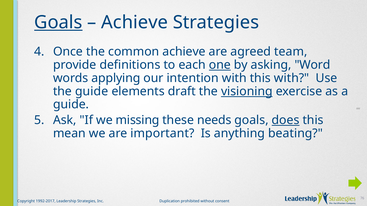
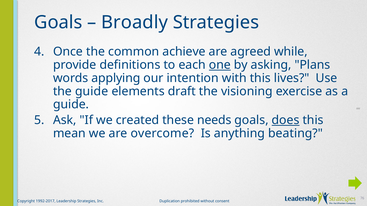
Goals underline: present -> none (58, 22)
Achieve: Achieve -> Broadly (135, 22)
team: team -> while (291, 52)
Word: Word -> Plans (312, 65)
this with: with -> lives (292, 78)
visioning underline: present -> none (247, 91)
missing: missing -> created (138, 120)
important: important -> overcome (162, 134)
